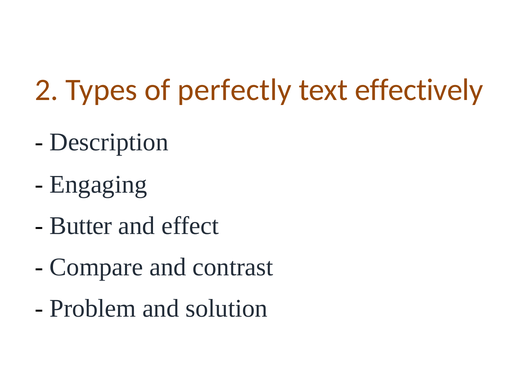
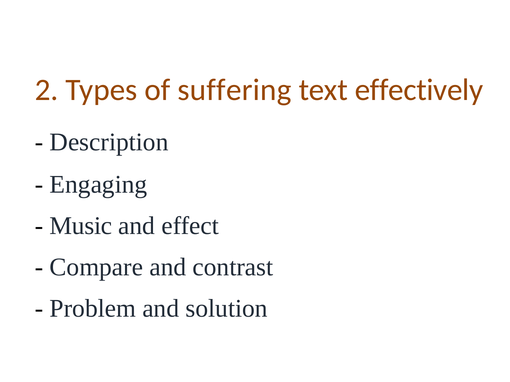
perfectly: perfectly -> suffering (234, 90)
Butter: Butter -> Music (81, 226)
